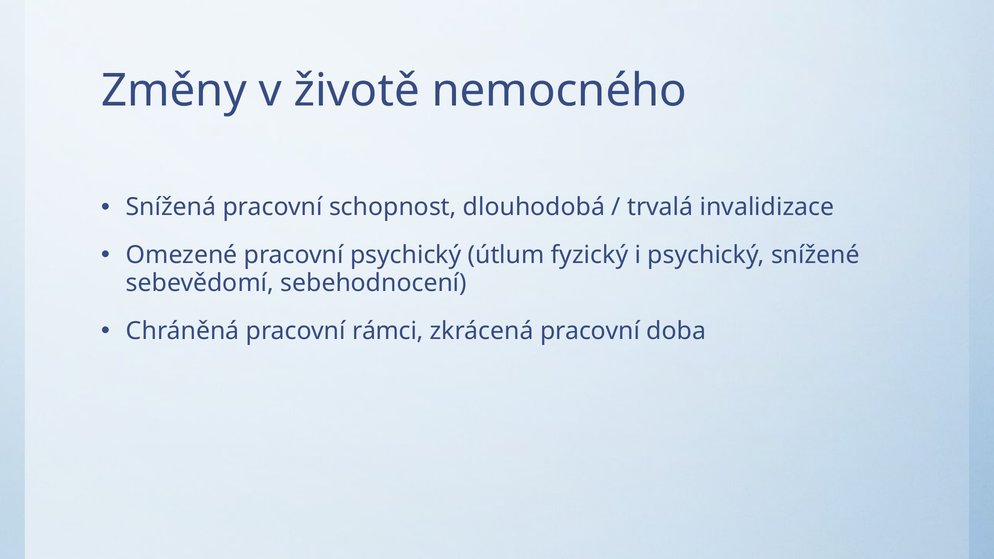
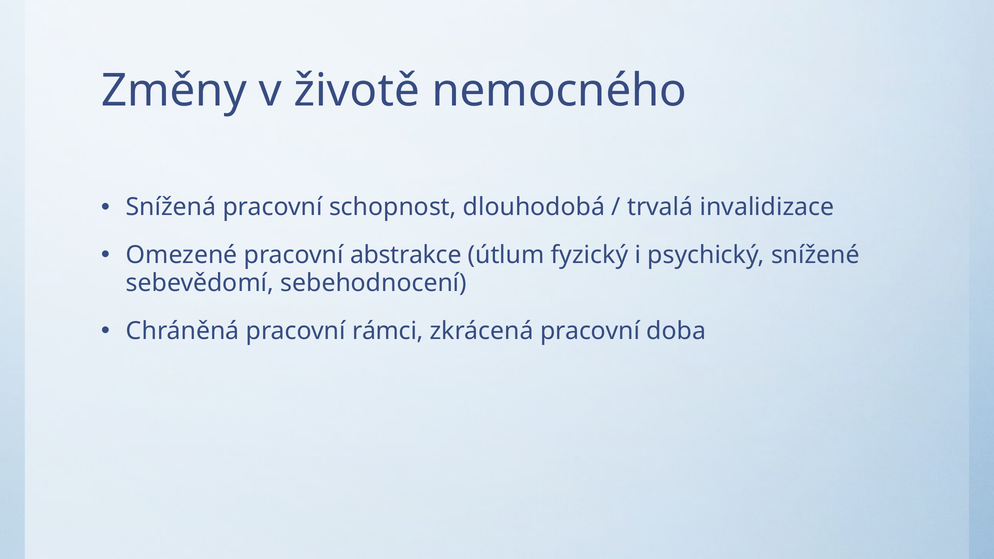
pracovní psychický: psychický -> abstrakce (406, 255)
